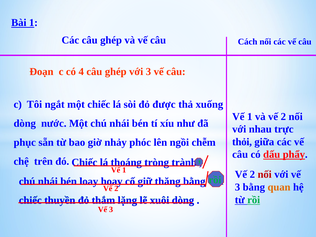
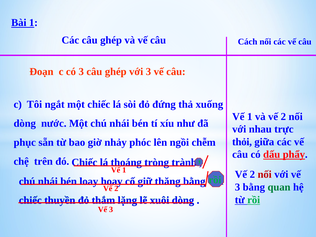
có 4: 4 -> 3 (81, 72)
được: được -> đứng (164, 104)
quan colour: orange -> green (279, 187)
